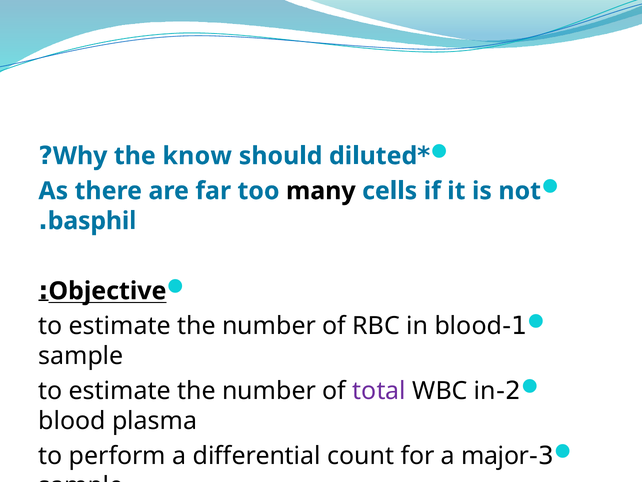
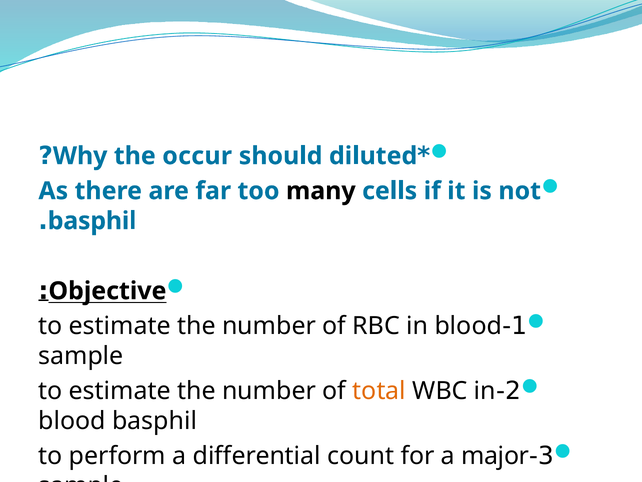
know: know -> occur (197, 156)
total colour: purple -> orange (379, 391)
blood plasma: plasma -> basphil (155, 421)
